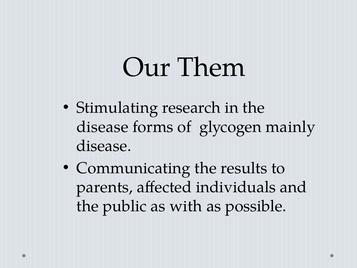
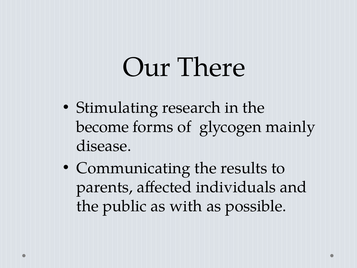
Them: Them -> There (211, 67)
disease: disease -> become (103, 127)
